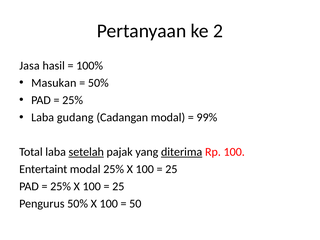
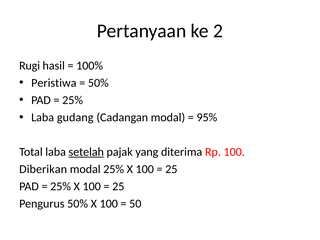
Jasa: Jasa -> Rugi (30, 66)
Masukan: Masukan -> Peristiwa (54, 83)
99%: 99% -> 95% (207, 117)
diterima underline: present -> none (182, 152)
Entertaint: Entertaint -> Diberikan (43, 169)
